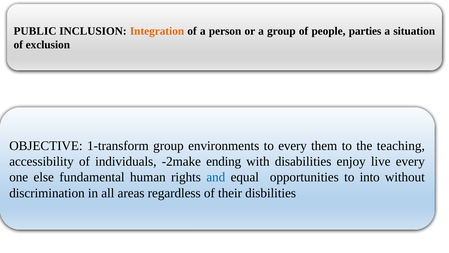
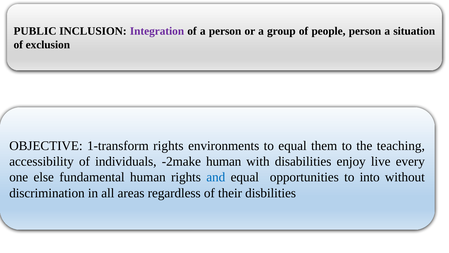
Integration colour: orange -> purple (157, 31)
people parties: parties -> person (365, 31)
1-transform group: group -> rights (168, 146)
to every: every -> equal (293, 146)
-2make ending: ending -> human (224, 161)
